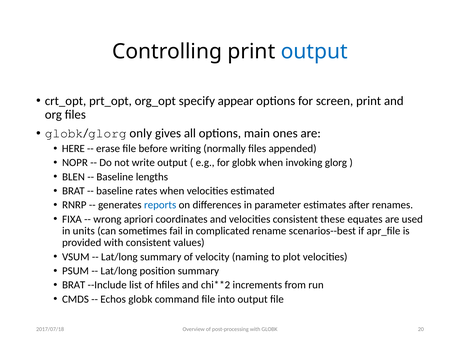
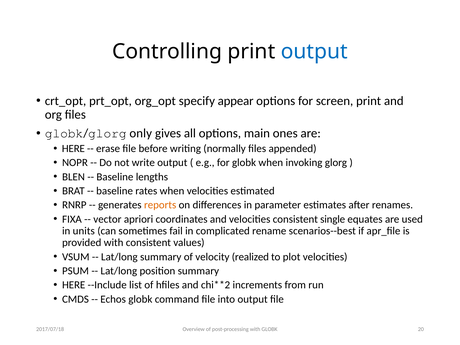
reports colour: blue -> orange (160, 205)
wrong: wrong -> vector (107, 219)
these: these -> single (333, 219)
naming: naming -> realized (250, 257)
BRAT: BRAT -> HERE (74, 285)
